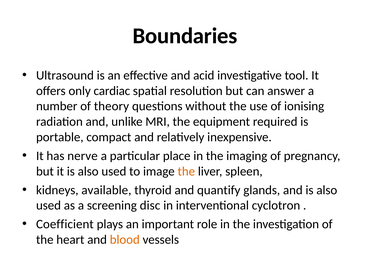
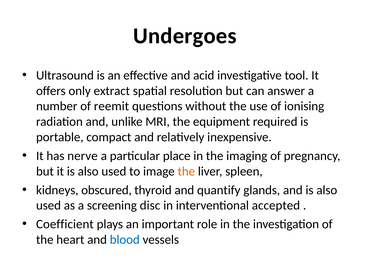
Boundaries: Boundaries -> Undergoes (185, 36)
cardiac: cardiac -> extract (112, 91)
theory: theory -> reemit (111, 106)
available: available -> obscured (106, 190)
cyclotron: cyclotron -> accepted (276, 205)
blood colour: orange -> blue (125, 239)
